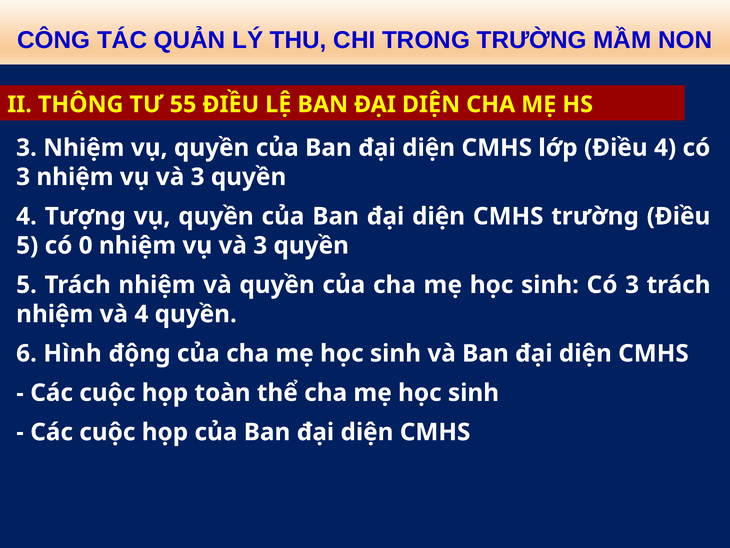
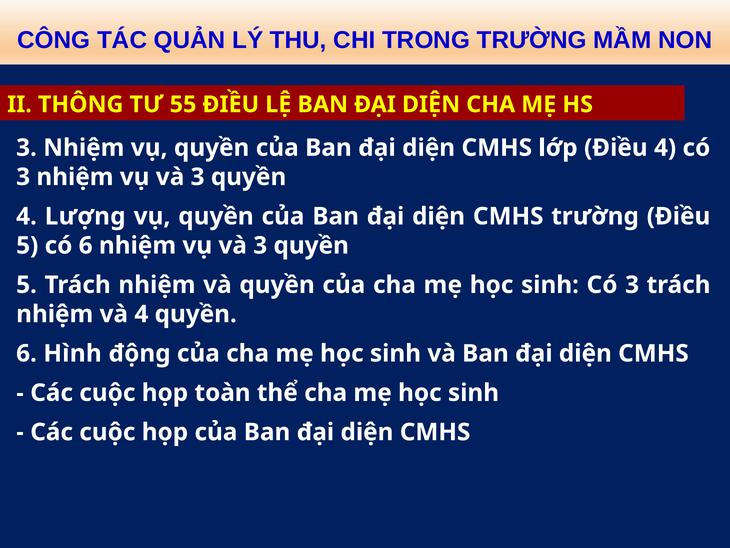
Tượng: Tượng -> Lượng (85, 216)
có 0: 0 -> 6 (86, 245)
